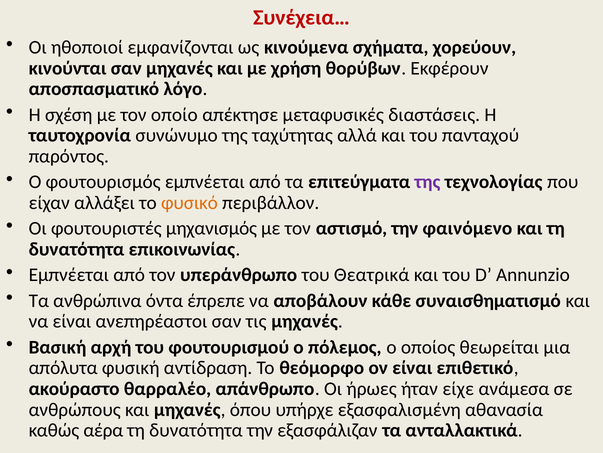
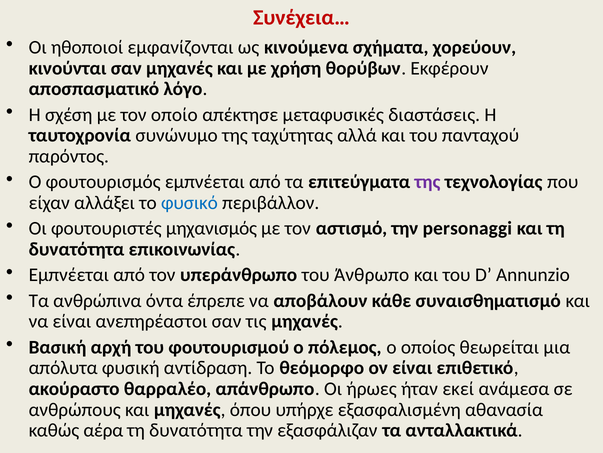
φυσικό colour: orange -> blue (189, 203)
φαινόμενο: φαινόμενο -> personaggi (467, 228)
Θεατρικά: Θεατρικά -> Άνθρωπο (372, 275)
είχε: είχε -> εκεί (458, 388)
